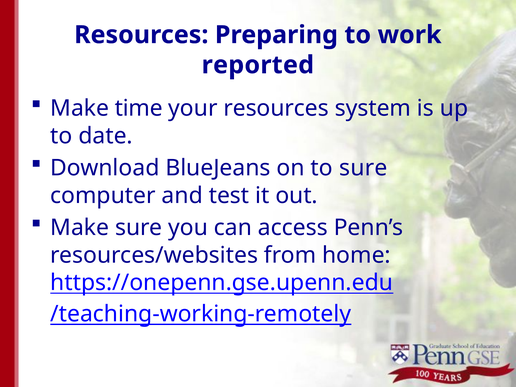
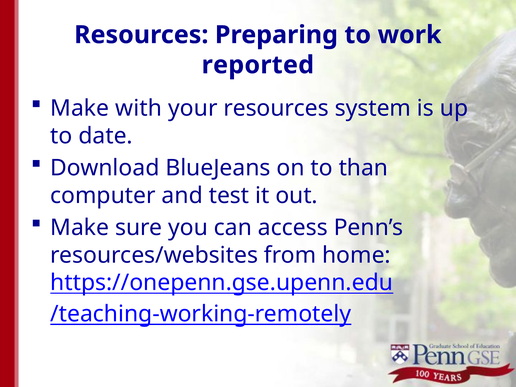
time: time -> with (139, 108)
to sure: sure -> than (363, 168)
